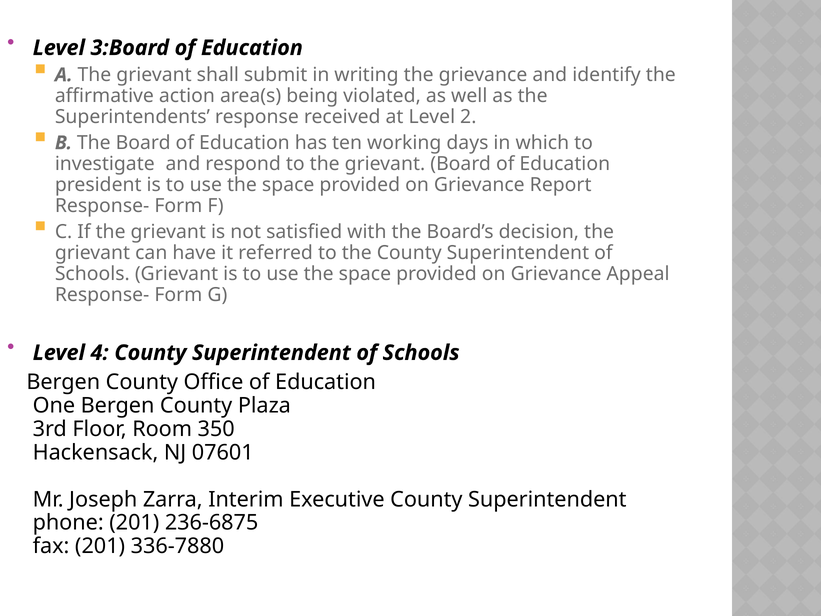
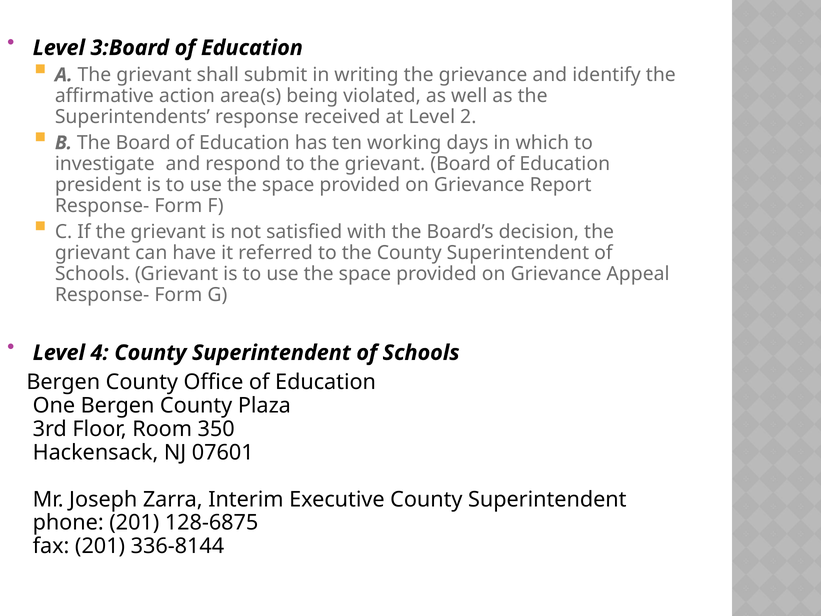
236-6875: 236-6875 -> 128-6875 (212, 523)
336-7880: 336-7880 -> 336-8144 (177, 546)
